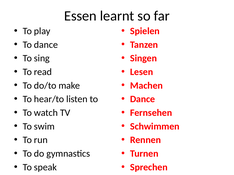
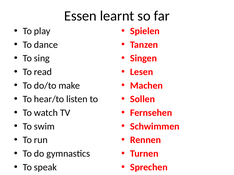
Dance: Dance -> Sollen (142, 99)
